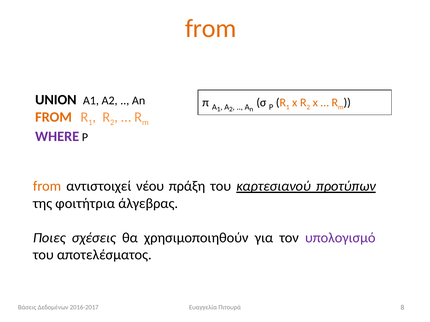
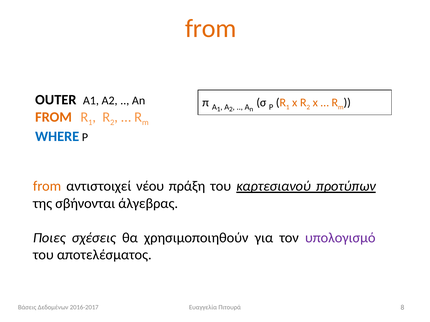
UNION: UNION -> OUTER (56, 100)
WHERE colour: purple -> blue (57, 137)
φοιτήτρια: φοιτήτρια -> σβήνονται (85, 204)
